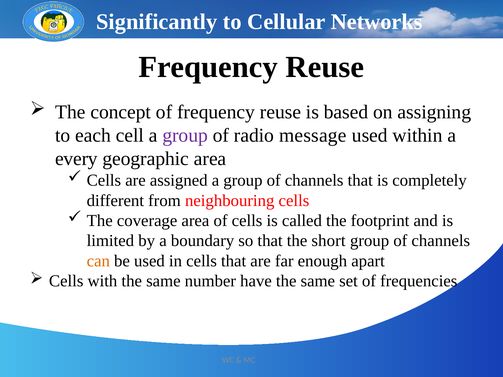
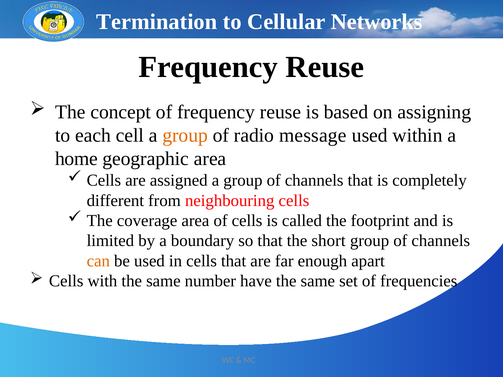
Significantly: Significantly -> Termination (157, 22)
group colour: purple -> orange (185, 135)
every: every -> home (76, 159)
